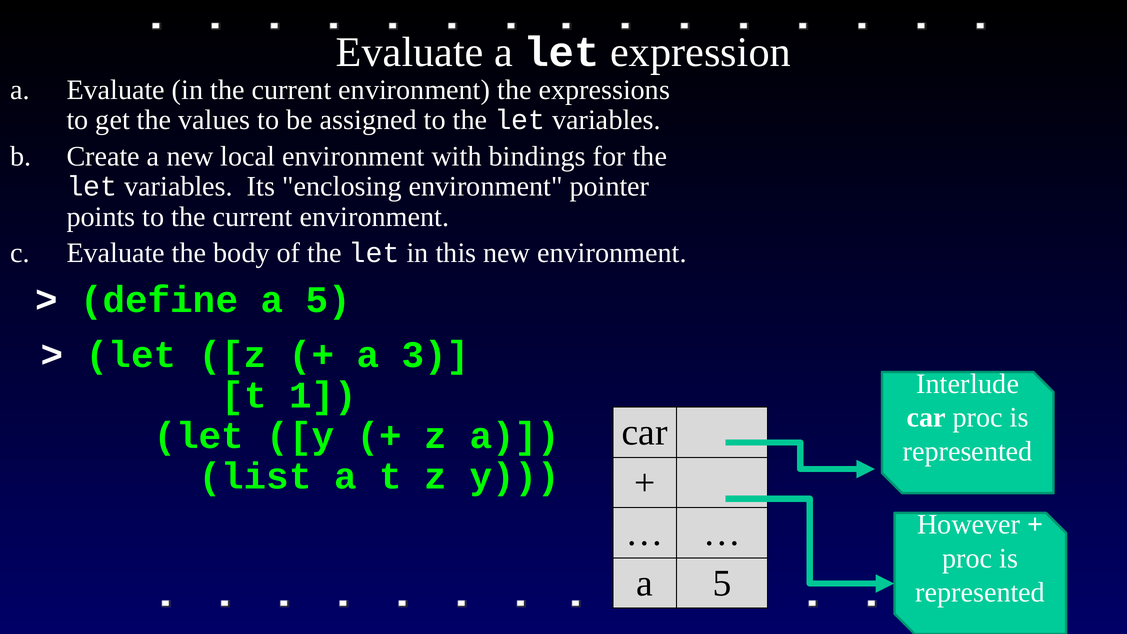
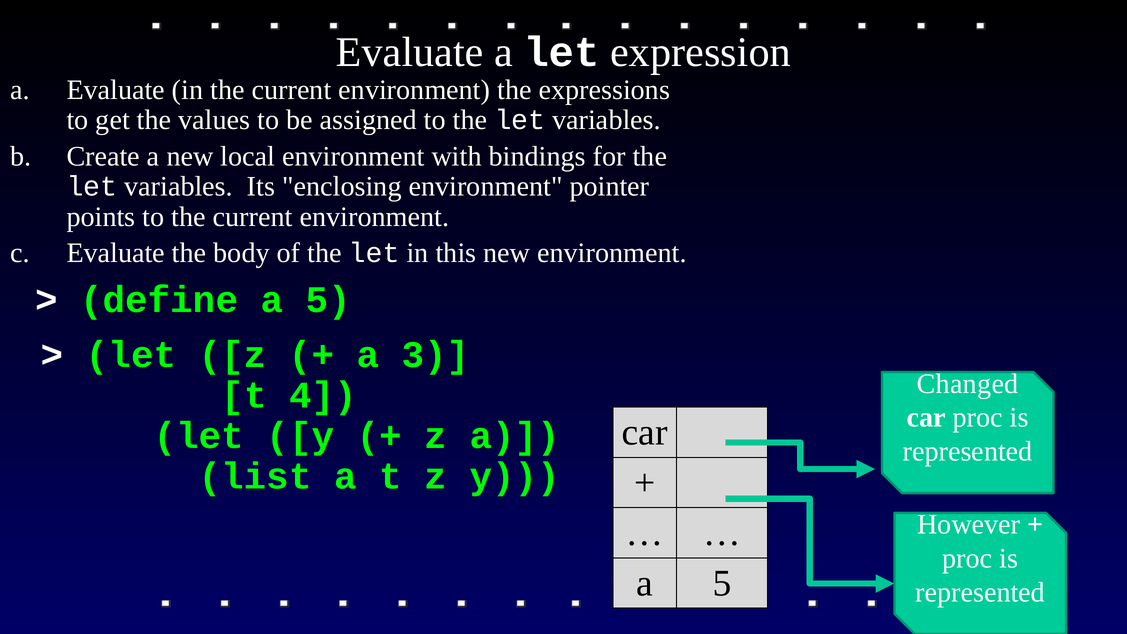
Interlude: Interlude -> Changed (967, 384)
1: 1 -> 4 (323, 395)
